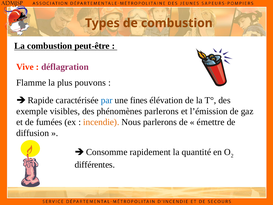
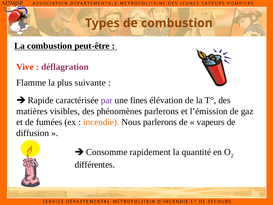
pouvons: pouvons -> suivante (90, 83)
par colour: blue -> purple (107, 100)
exemple: exemple -> matières (32, 111)
émettre: émettre -> vapeurs (211, 122)
